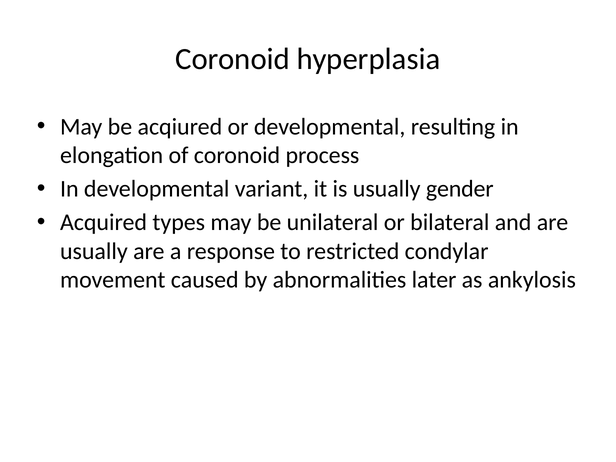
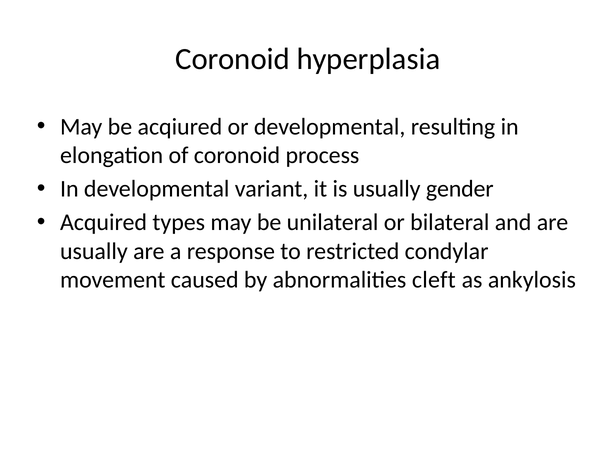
later: later -> cleft (434, 280)
